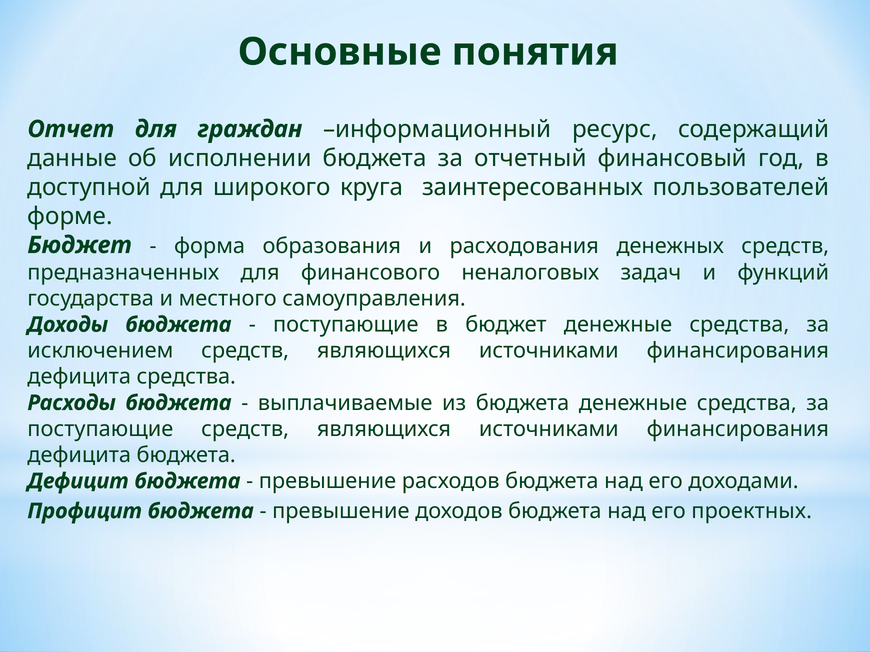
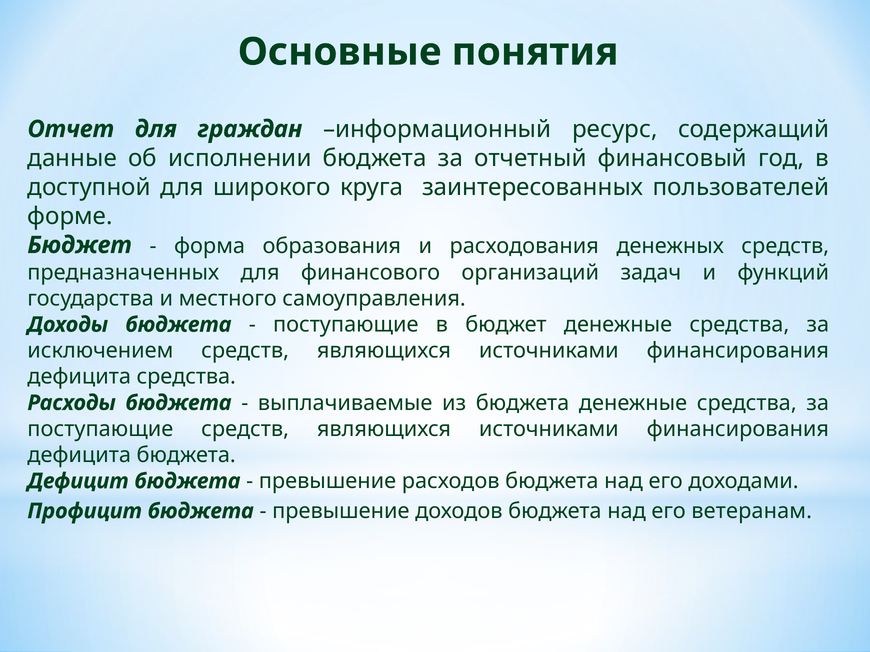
неналоговых: неналоговых -> организаций (530, 273)
проектных: проектных -> ветеранам (752, 511)
